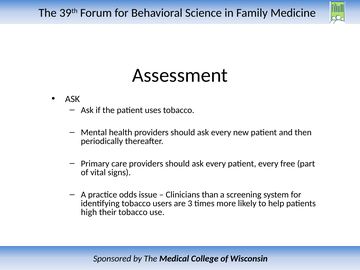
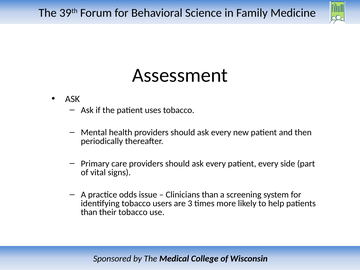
free: free -> side (288, 164)
high: high -> than (89, 212)
